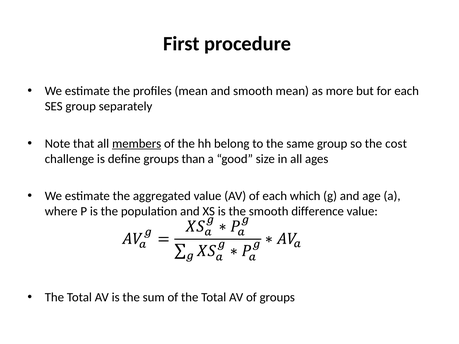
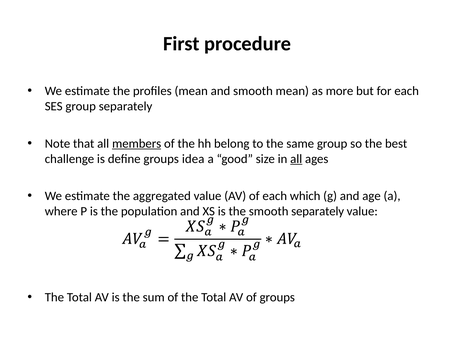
cost: cost -> best (396, 144)
than: than -> idea (193, 159)
all underline: none -> present (296, 159)
smooth difference: difference -> separately (318, 212)
